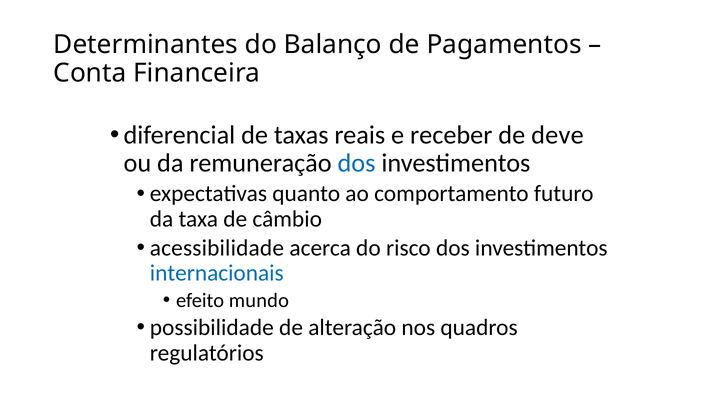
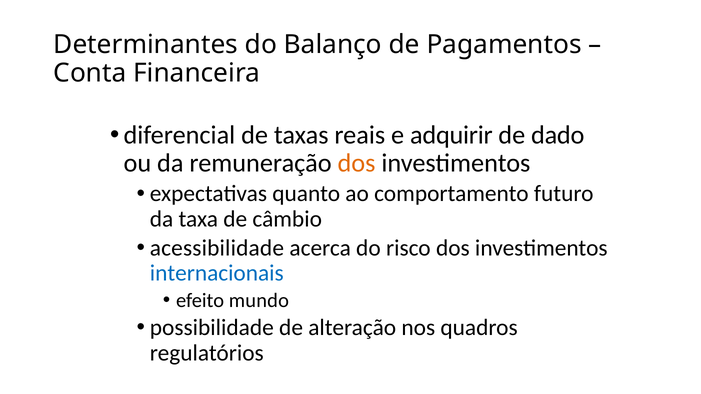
receber: receber -> adquirir (451, 135)
deve: deve -> dado (558, 135)
dos colour: blue -> orange (357, 163)
